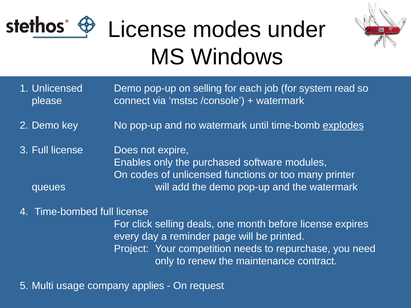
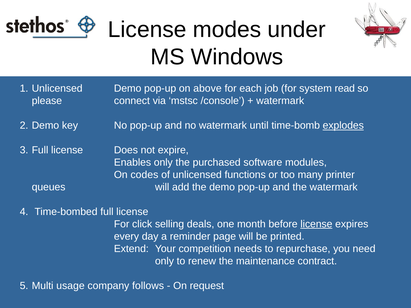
on selling: selling -> above (207, 89)
license underline: none -> present (316, 224)
Project: Project -> Extend (131, 249)
applies: applies -> follows (148, 286)
